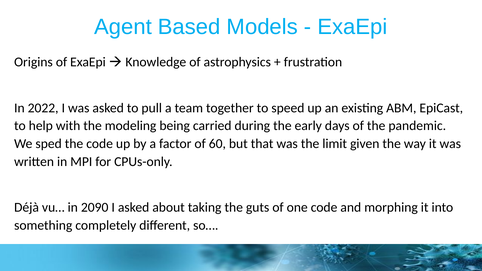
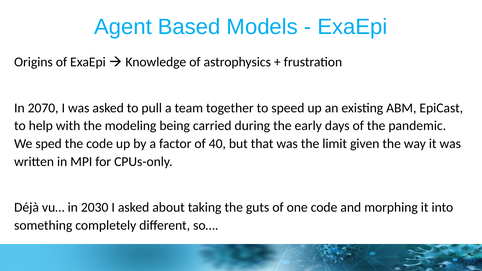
2022: 2022 -> 2070 (43, 108)
60: 60 -> 40 (217, 144)
2090: 2090 -> 2030 (95, 208)
